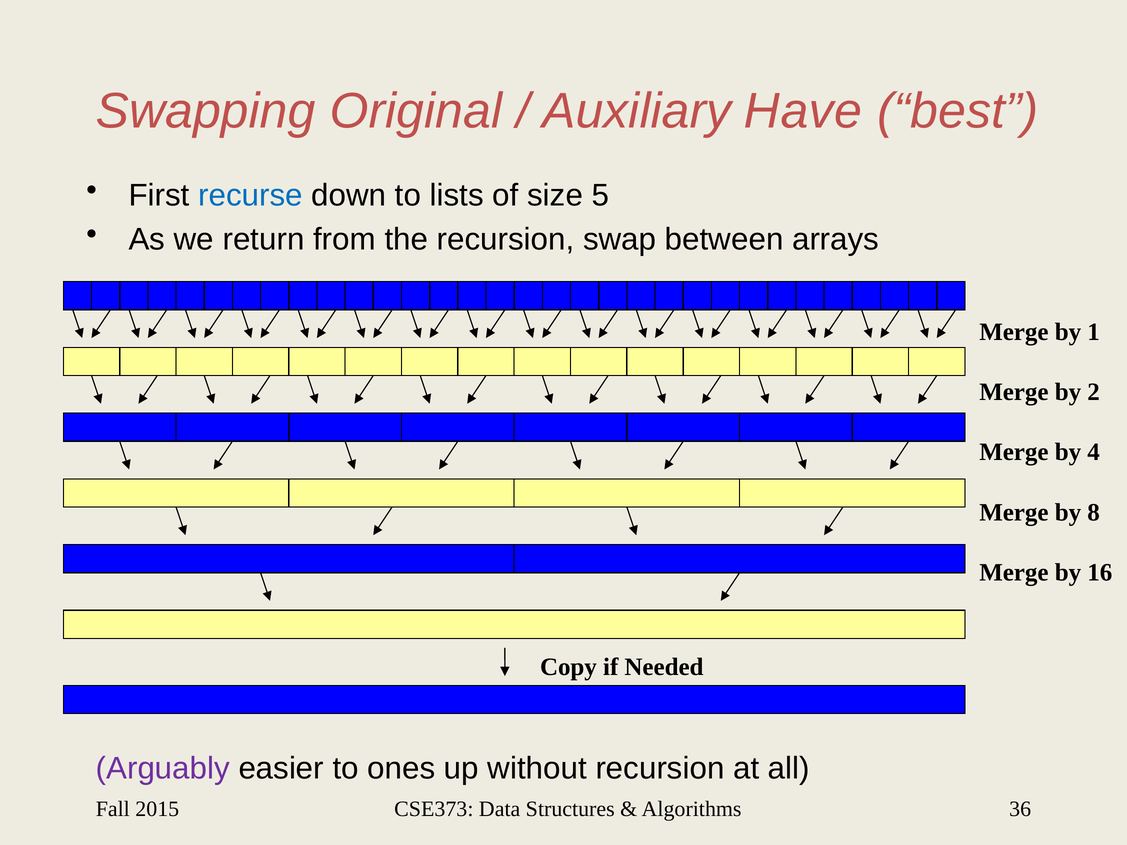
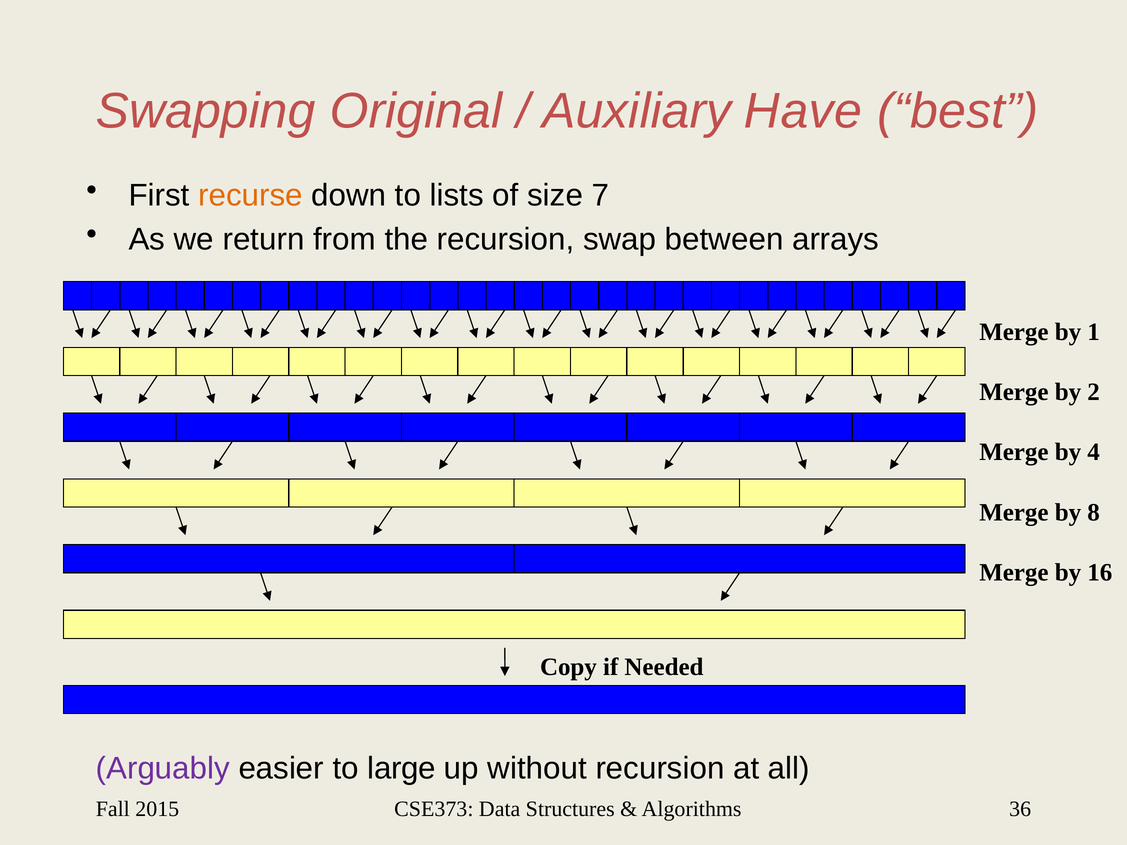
recurse colour: blue -> orange (251, 196)
5: 5 -> 7 (600, 196)
ones: ones -> large (402, 769)
